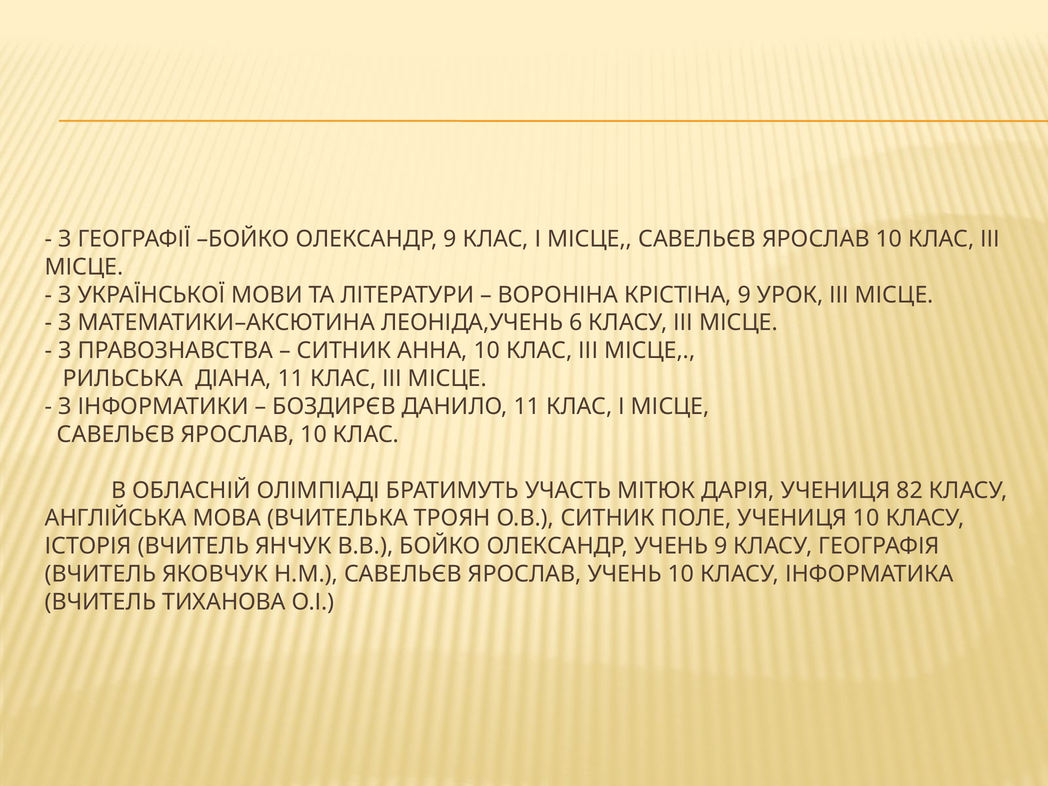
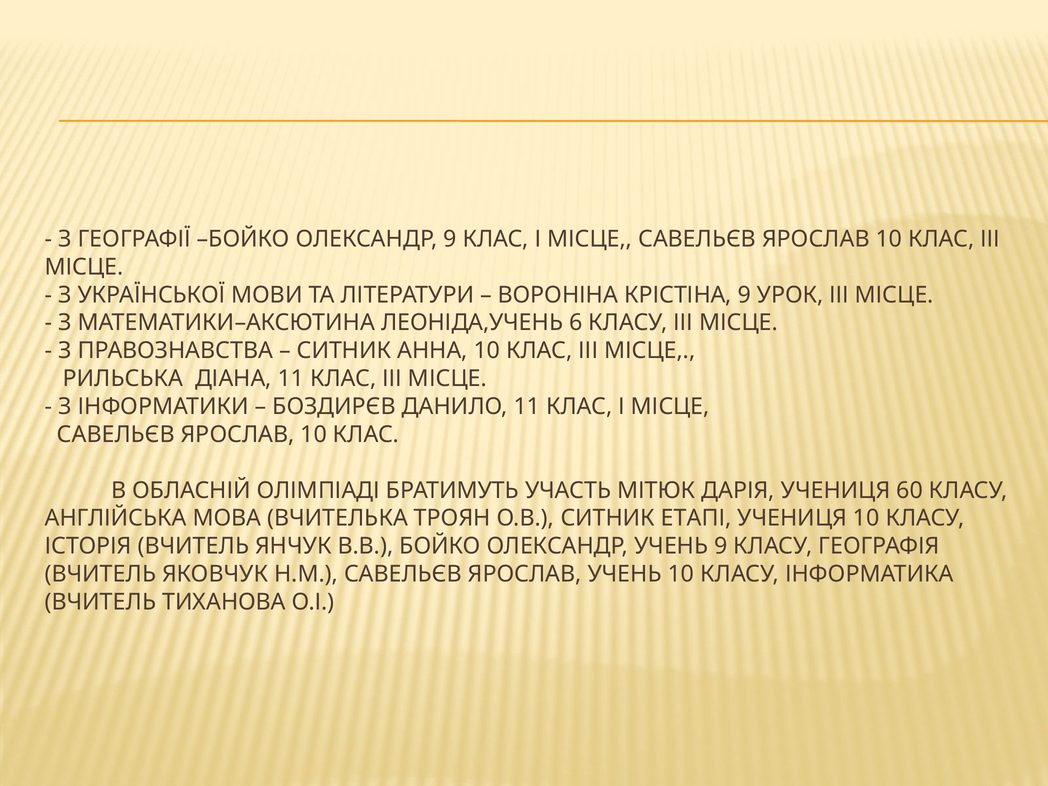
82: 82 -> 60 (910, 490)
ПОЛЕ: ПОЛЕ -> ЕТАПІ (696, 518)
